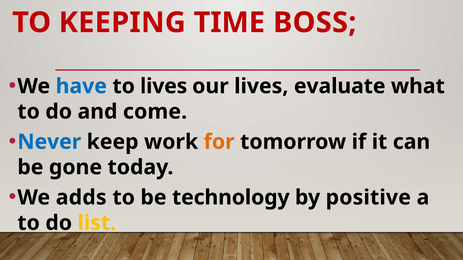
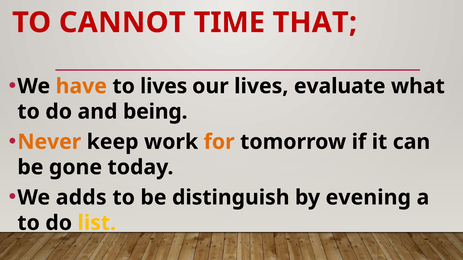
KEEPING: KEEPING -> CANNOT (122, 23)
BOSS: BOSS -> THAT (315, 23)
have colour: blue -> orange (81, 86)
come: come -> being (155, 112)
Never colour: blue -> orange (49, 142)
technology: technology -> distinguish (231, 198)
positive: positive -> evening (368, 198)
